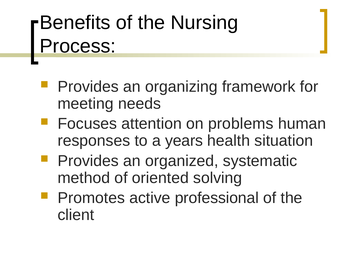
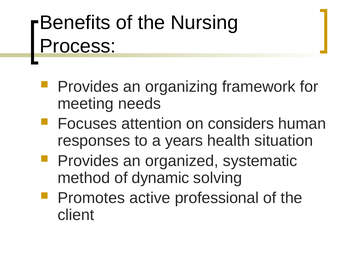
problems: problems -> considers (241, 124)
oriented: oriented -> dynamic (160, 178)
